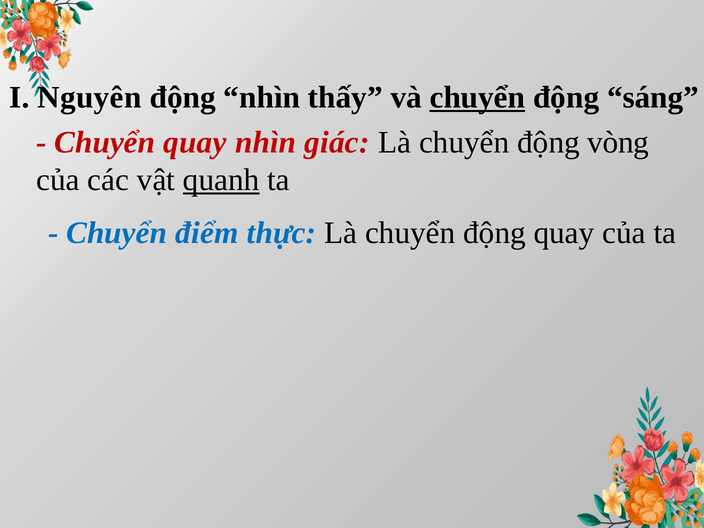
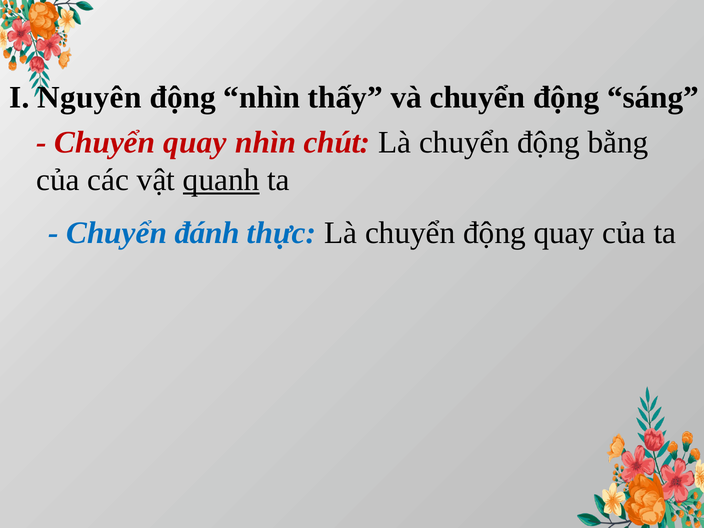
chuyển underline: present -> none (477, 98)
giác: giác -> chút (337, 143)
vòng: vòng -> bằng (618, 143)
điểm: điểm -> đánh (207, 233)
